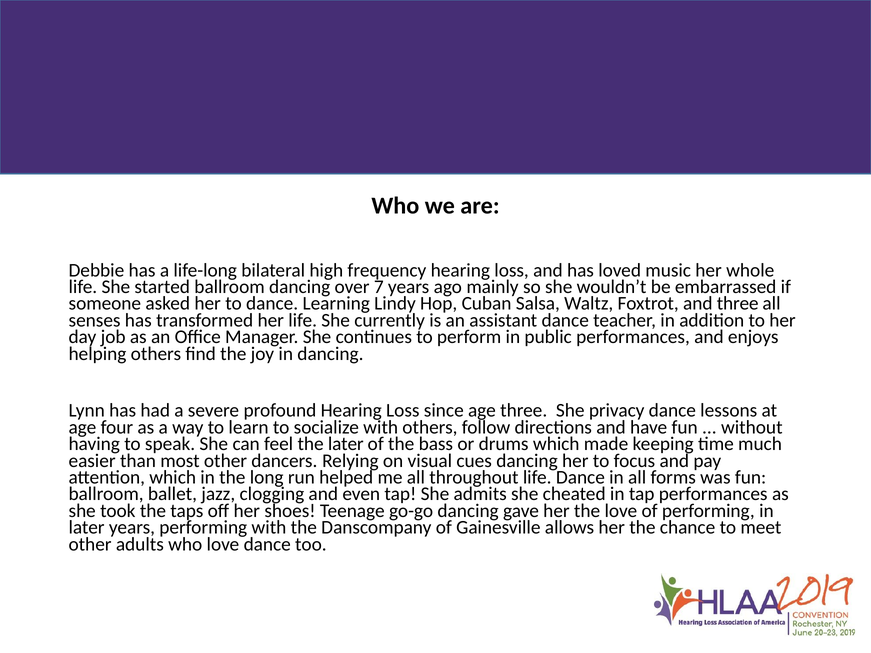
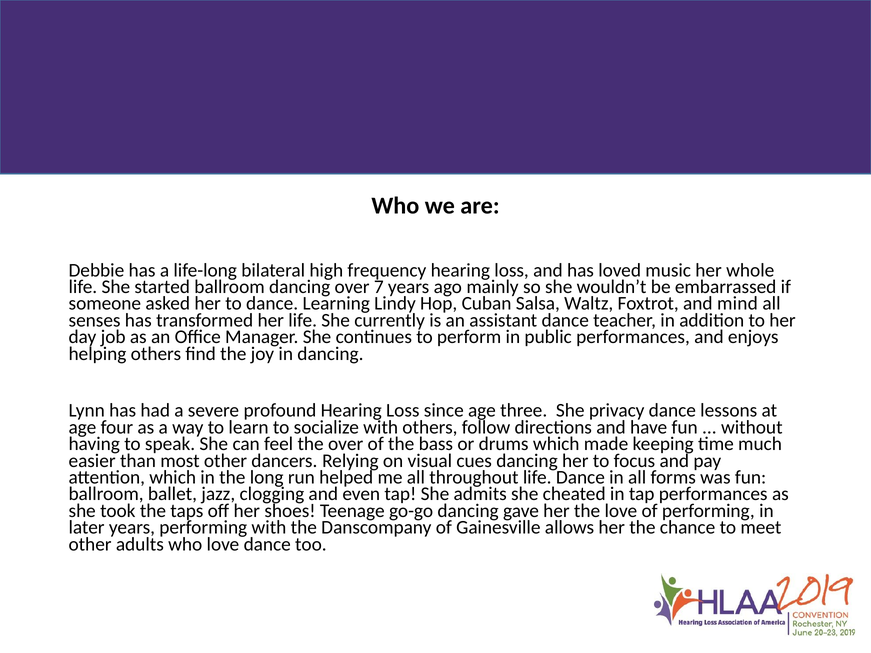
and three: three -> mind (737, 304)
the later: later -> over (346, 444)
